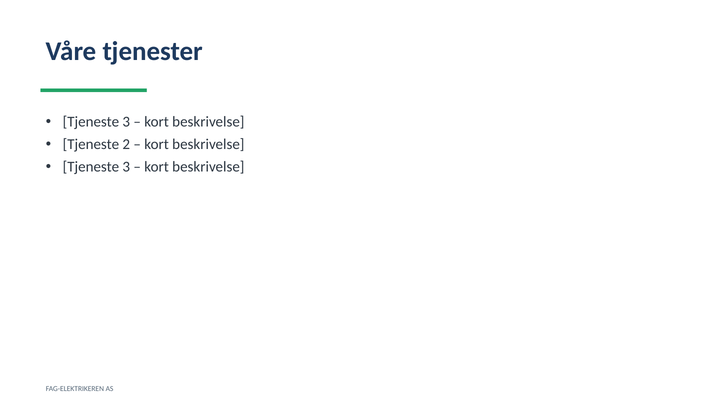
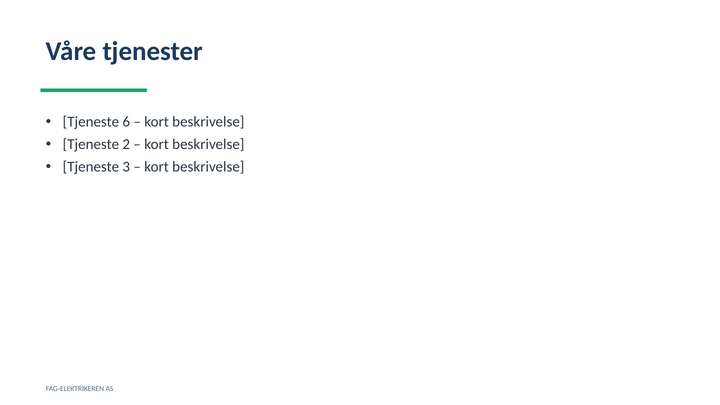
3: 3 -> 6 (126, 122)
